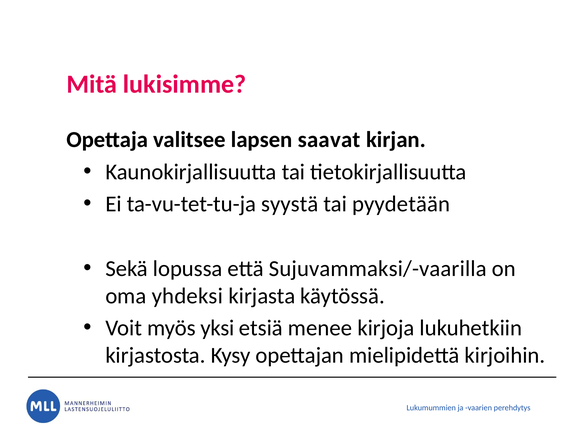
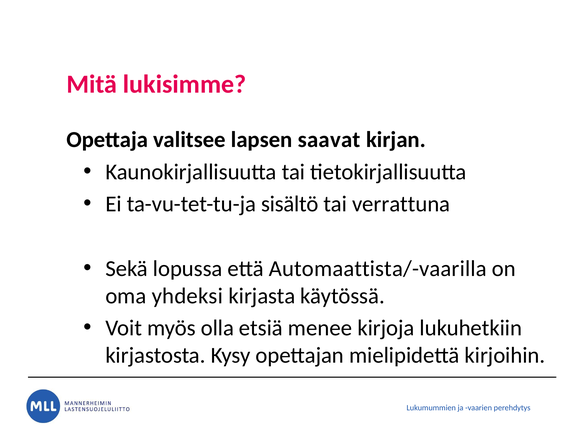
syystä: syystä -> sisältö (290, 204)
pyydetään: pyydetään -> verrattuna (401, 204)
Sujuvammaksi/-vaarilla: Sujuvammaksi/-vaarilla -> Automaattista/-vaarilla (378, 268)
yksi: yksi -> olla (217, 328)
